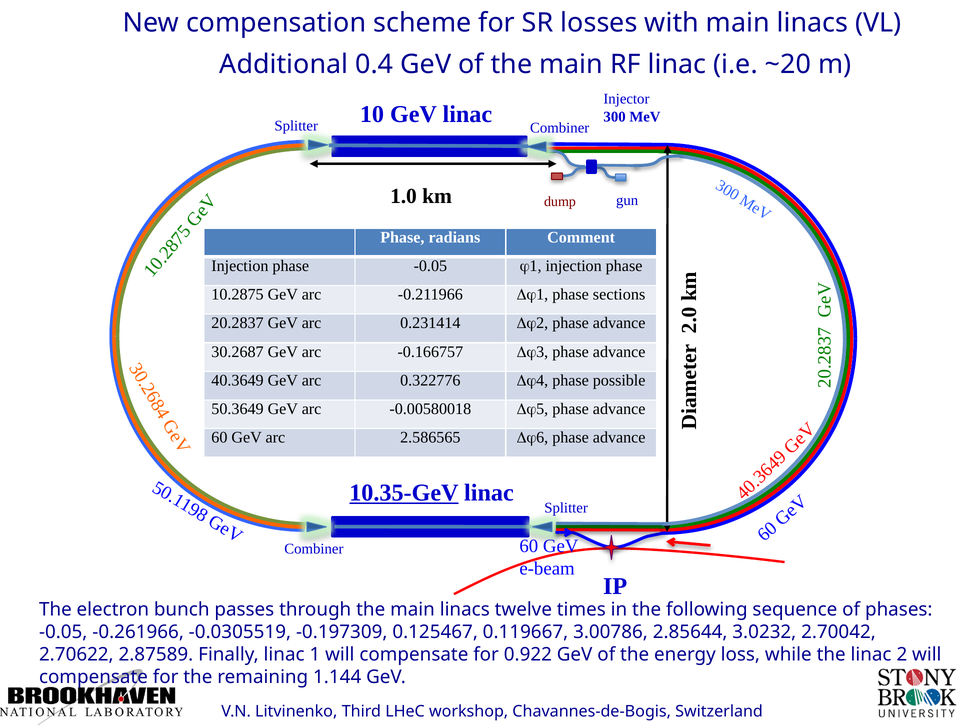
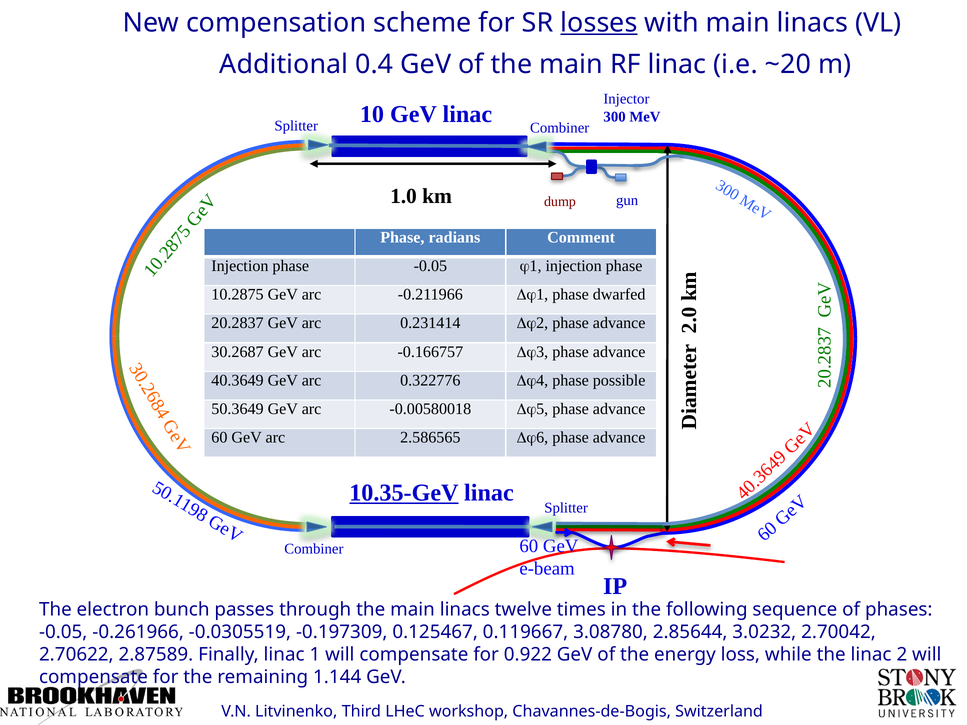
losses underline: none -> present (599, 23)
sections: sections -> dwarfed (619, 295)
3.00786: 3.00786 -> 3.08780 (610, 632)
